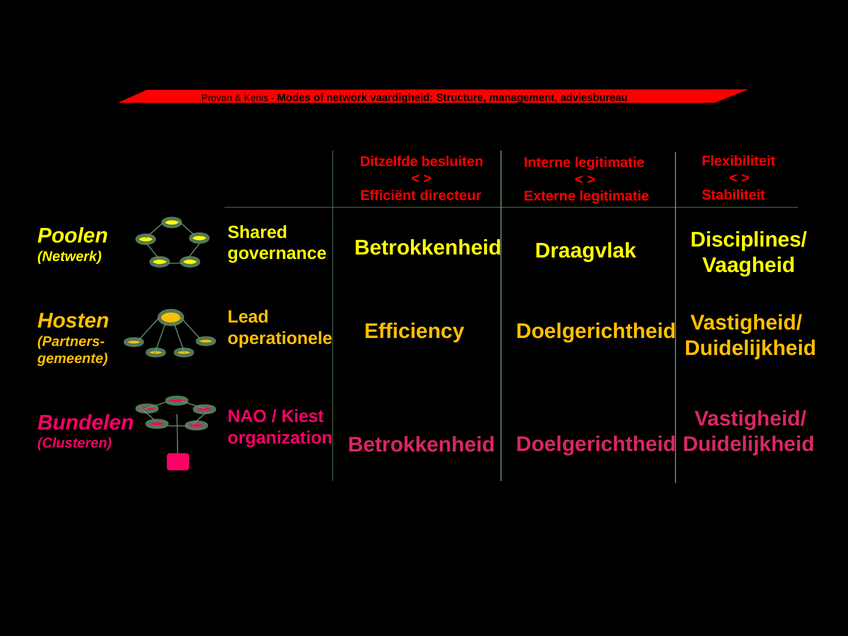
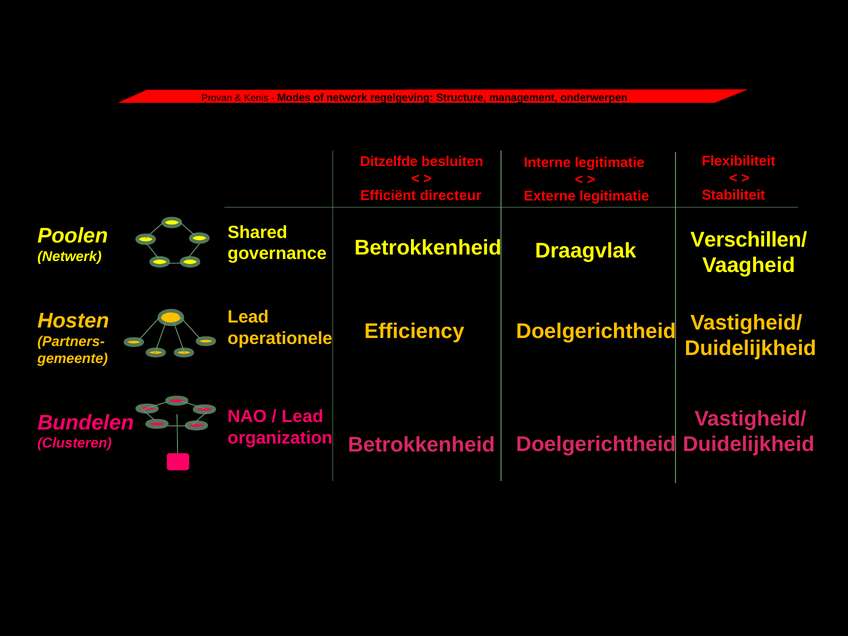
vaardigheid: vaardigheid -> regelgeving (402, 98)
adviesbureau: adviesbureau -> onderwerpen (594, 98)
Disciplines/: Disciplines/ -> Verschillen/ (749, 240)
Kiest: Kiest -> Lead (302, 417)
